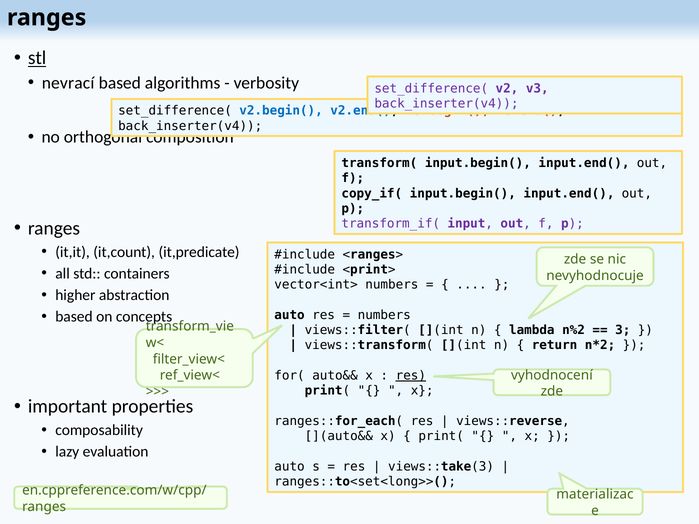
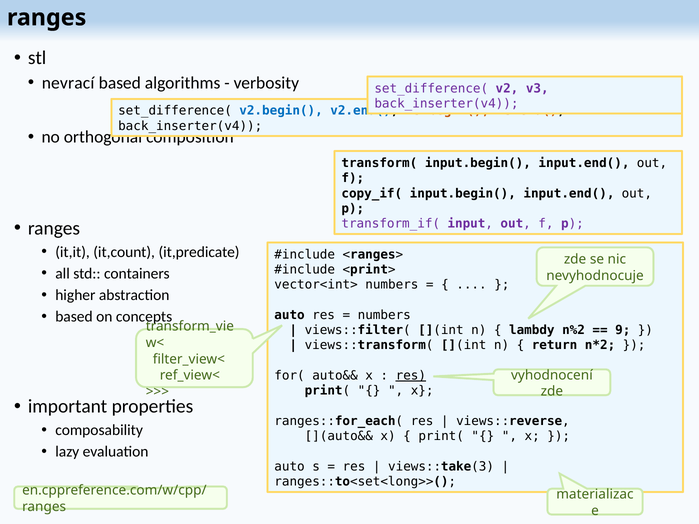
stl underline: present -> none (37, 58)
lambda: lambda -> lambdy (532, 330)
3: 3 -> 9 (623, 330)
